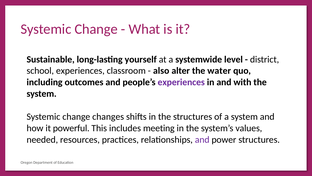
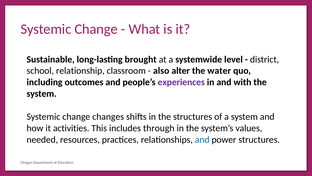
yourself: yourself -> brought (141, 59)
school experiences: experiences -> relationship (80, 71)
powerful: powerful -> activities (71, 128)
meeting: meeting -> through (159, 128)
and colour: purple -> blue (202, 139)
